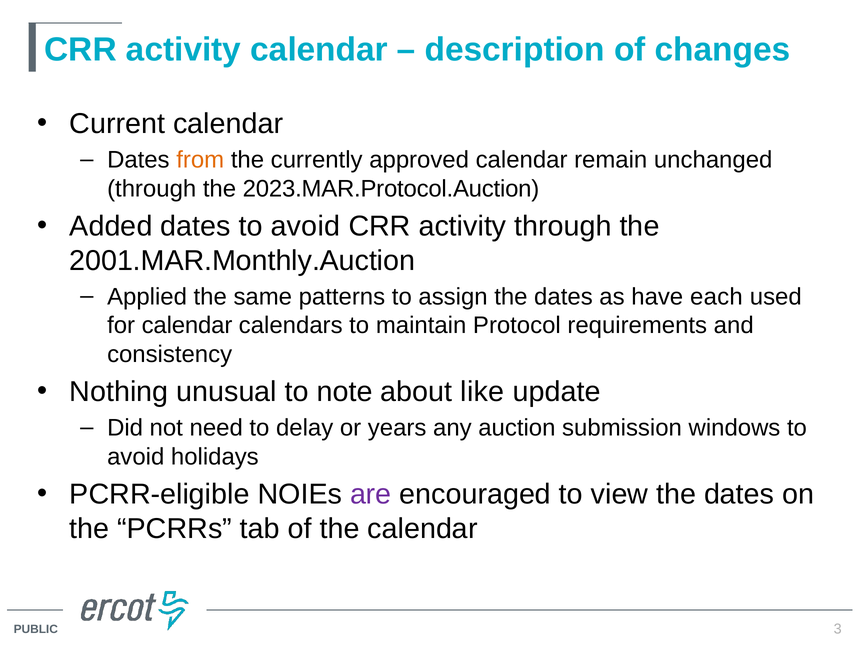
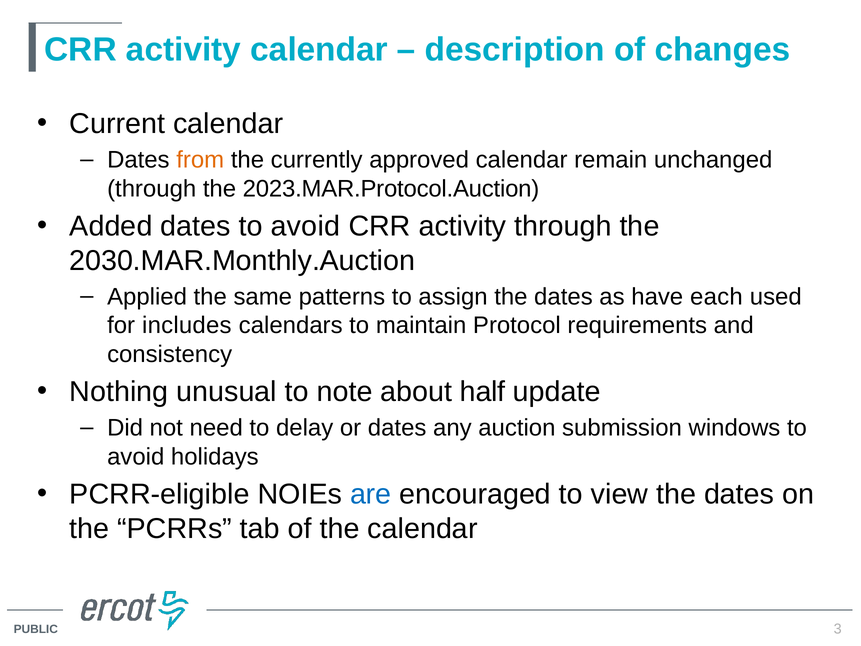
2001.MAR.Monthly.Auction: 2001.MAR.Monthly.Auction -> 2030.MAR.Monthly.Auction (242, 261)
for calendar: calendar -> includes (187, 325)
like: like -> half (483, 392)
or years: years -> dates (397, 428)
are colour: purple -> blue (371, 494)
